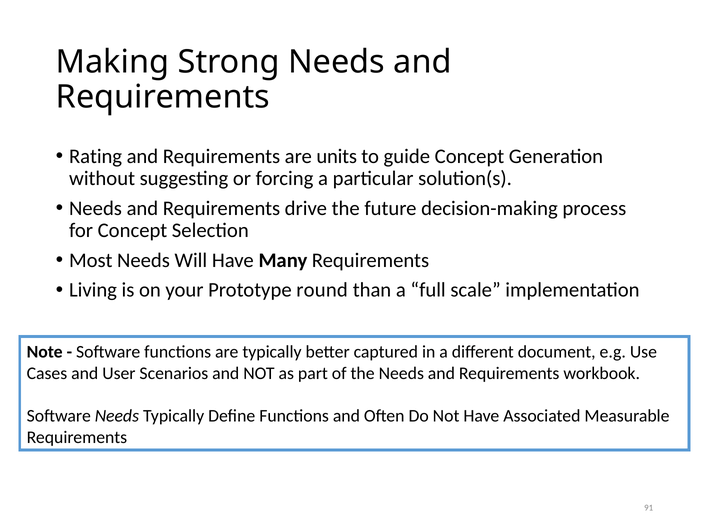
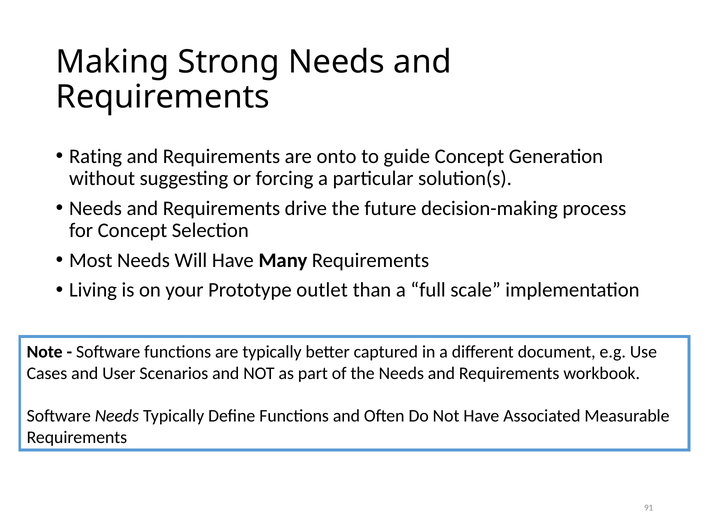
units: units -> onto (337, 156)
round: round -> outlet (322, 290)
